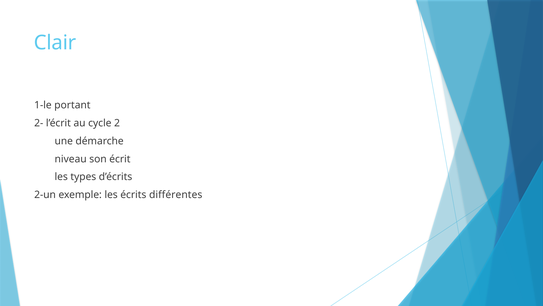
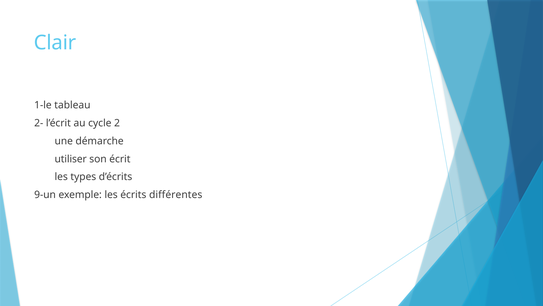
portant: portant -> tableau (72, 105)
niveau: niveau -> utiliser (71, 159)
2-un: 2-un -> 9-un (45, 194)
